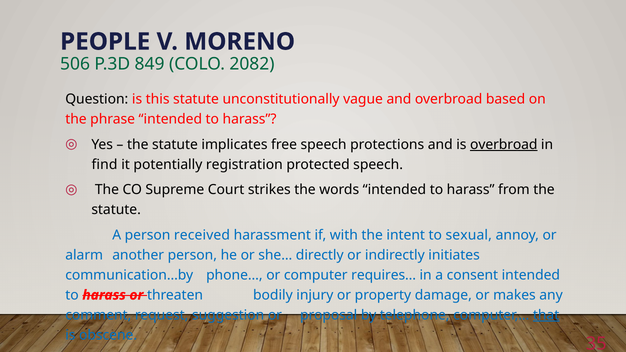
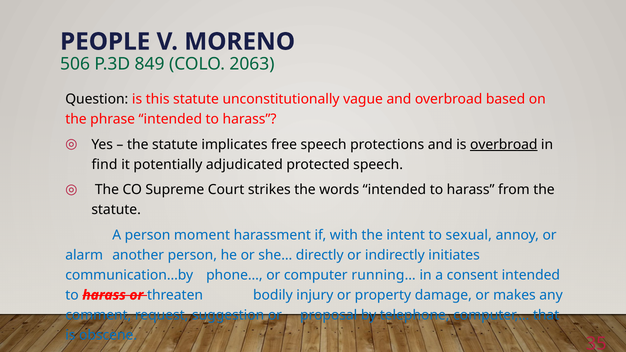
2082: 2082 -> 2063 (252, 64)
registration: registration -> adjudicated (244, 165)
received: received -> moment (202, 235)
requires…: requires… -> running… (384, 275)
that underline: present -> none (546, 315)
